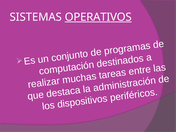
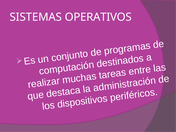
OPERATIVOS underline: present -> none (98, 17)
